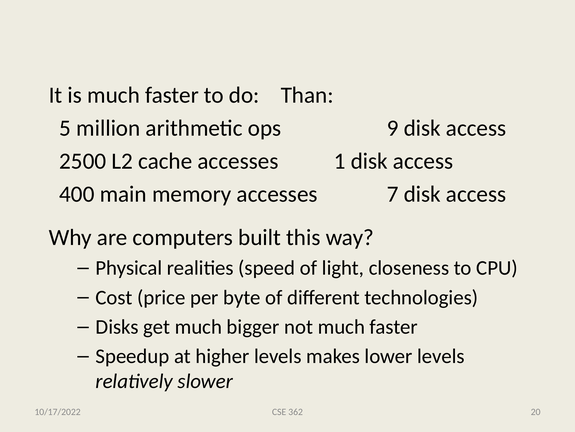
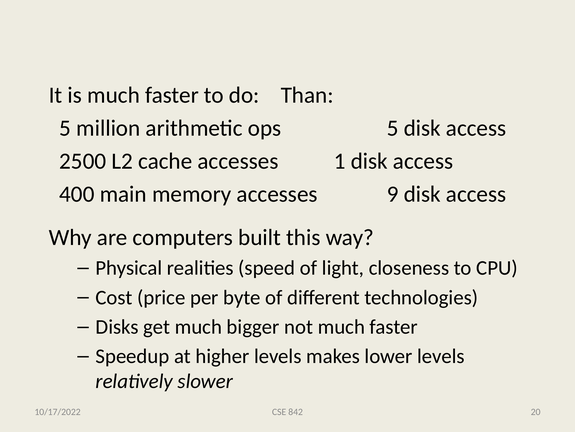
ops 9: 9 -> 5 (393, 128)
7: 7 -> 9 (393, 194)
362: 362 -> 842 (296, 411)
